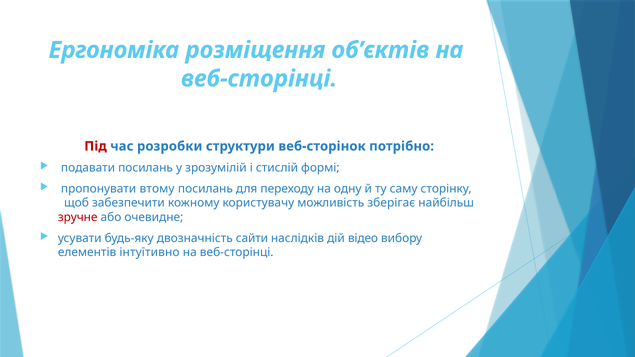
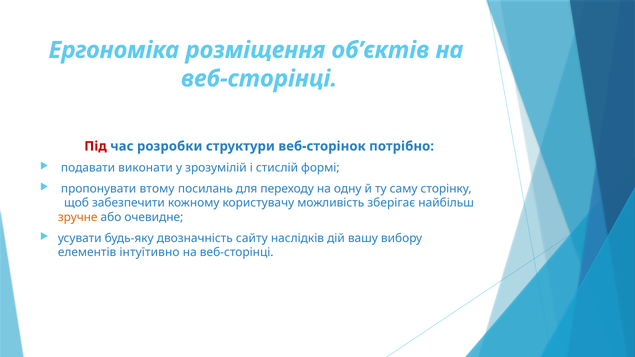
подавати посилань: посилань -> виконати (146, 168)
зручне colour: red -> orange (78, 217)
сайти: сайти -> сайту (252, 238)
відео: відео -> вашу (363, 238)
